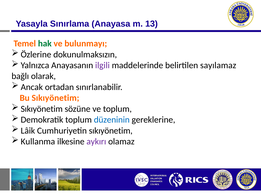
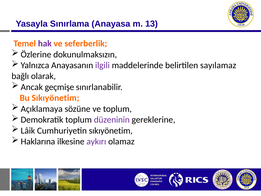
hak colour: green -> purple (45, 43)
bulunmayı: bulunmayı -> seferberlik (86, 43)
ortadan: ortadan -> geçmişe (59, 87)
Sıkıyönetim: Sıkıyönetim -> Açıklamaya (42, 109)
düzeninin colour: blue -> purple (112, 120)
Kullanma: Kullanma -> Haklarına (38, 141)
